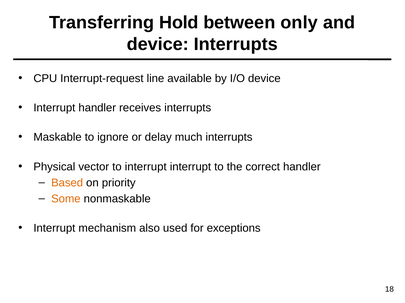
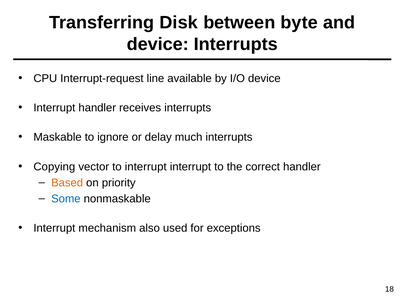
Hold: Hold -> Disk (179, 23)
only: only -> byte (299, 23)
Physical: Physical -> Copying (54, 167)
Some colour: orange -> blue (66, 199)
